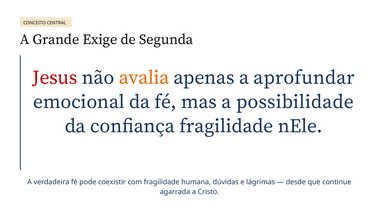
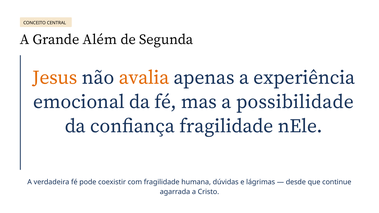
Exige: Exige -> Além (100, 39)
Jesus colour: red -> orange (55, 78)
aprofundar: aprofundar -> experiência (304, 78)
